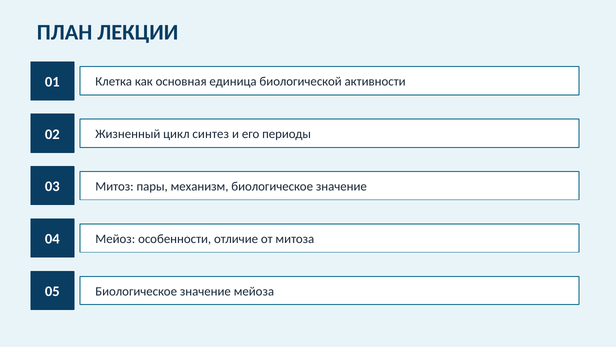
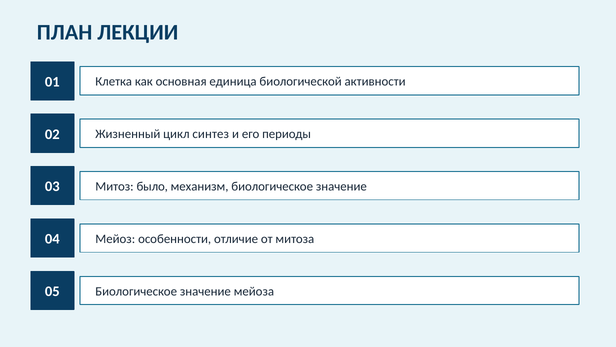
пары: пары -> было (152, 186)
